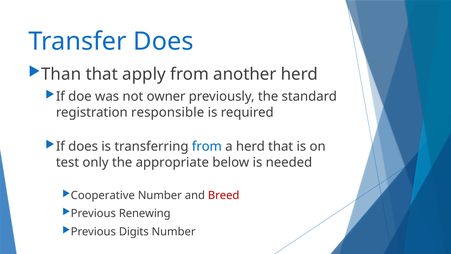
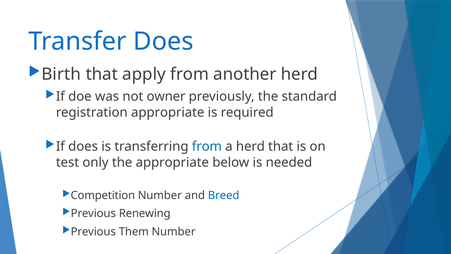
Than: Than -> Birth (61, 74)
registration responsible: responsible -> appropriate (168, 112)
Cooperative: Cooperative -> Competition (103, 195)
Breed colour: red -> blue (224, 195)
Digits: Digits -> Them (134, 232)
